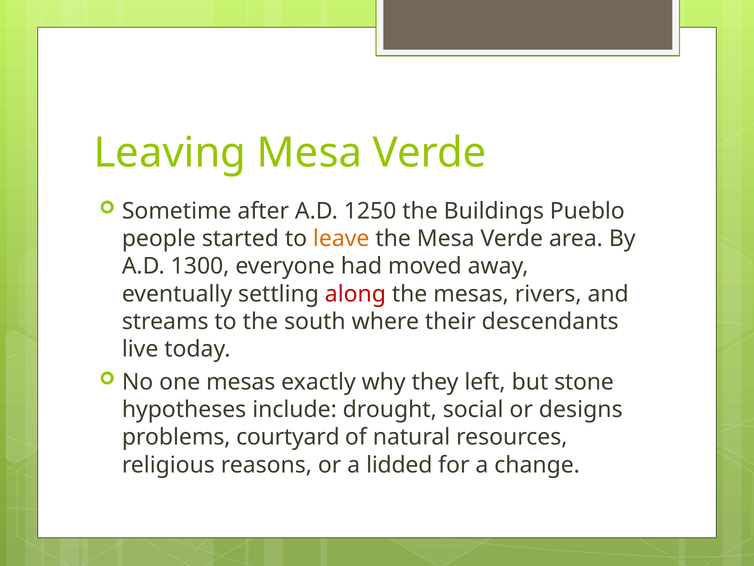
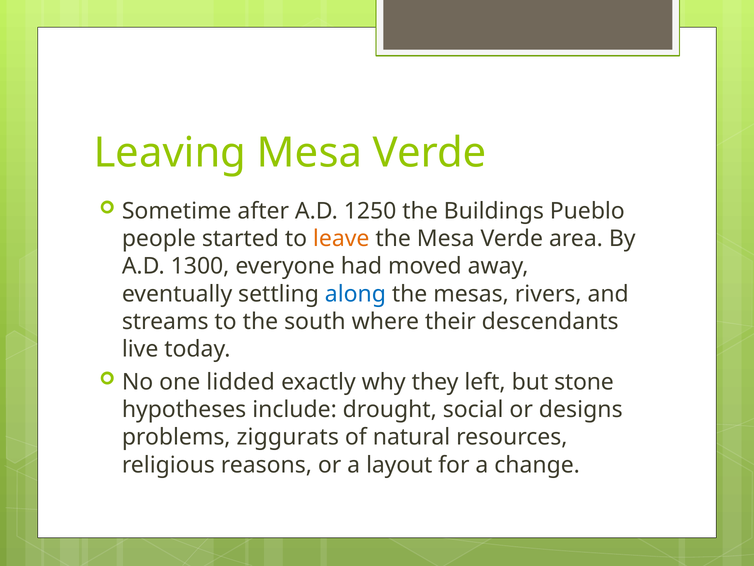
along colour: red -> blue (355, 294)
one mesas: mesas -> lidded (241, 382)
courtyard: courtyard -> ziggurats (288, 437)
lidded: lidded -> layout (399, 465)
